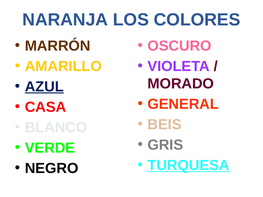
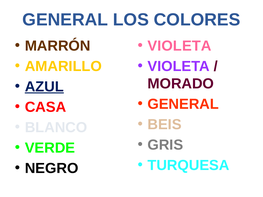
NARANJA: NARANJA -> GENERAL (65, 20)
OSCURO: OSCURO -> VIOLETA (179, 46)
TURQUESA underline: present -> none (188, 166)
